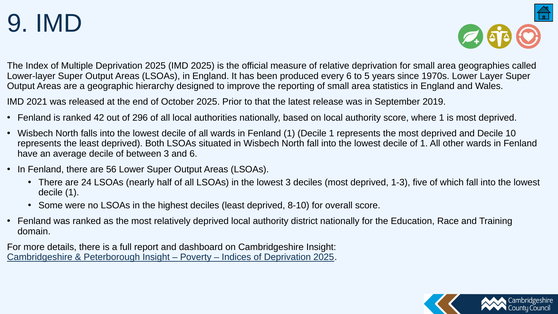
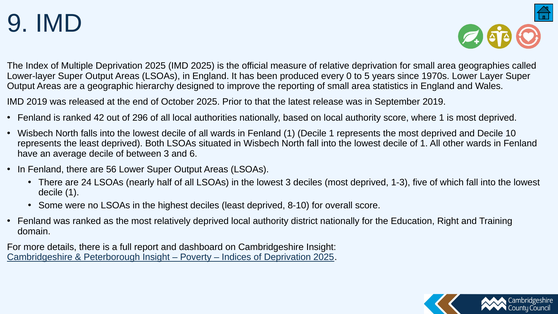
every 6: 6 -> 0 (349, 76)
IMD 2021: 2021 -> 2019 (37, 102)
Race: Race -> Right (448, 221)
